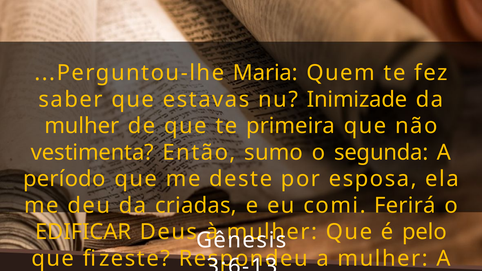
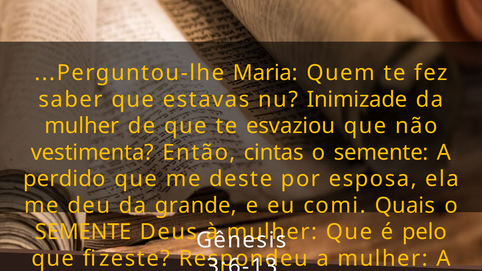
primeira: primeira -> esvaziou (291, 126)
sumo: sumo -> cintas (274, 153)
segunda: segunda -> semente (381, 153)
período: período -> perdido (64, 179)
criadas: criadas -> grande (196, 206)
Ferirá: Ferirá -> Quais (405, 206)
EDIFICAR: EDIFICAR -> SEMENTE (83, 232)
